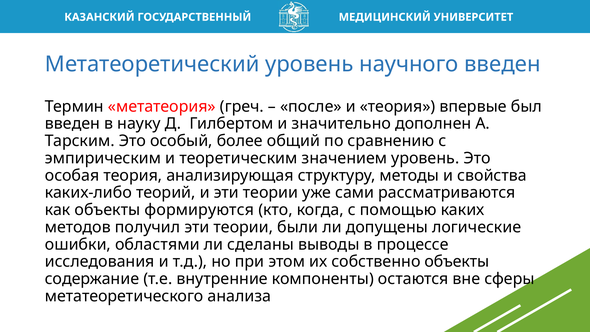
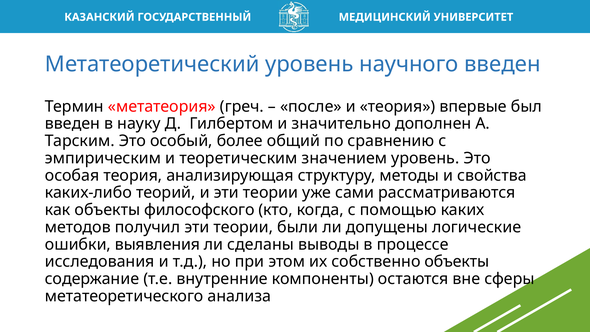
формируются: формируются -> философского (199, 210)
областями: областями -> выявления (157, 244)
